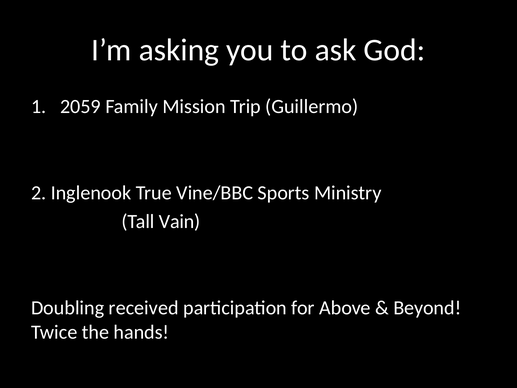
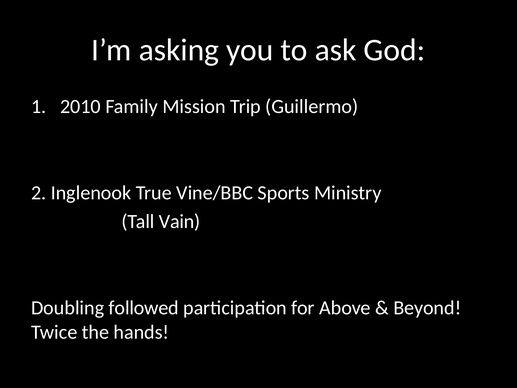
2059: 2059 -> 2010 (80, 107)
received: received -> followed (144, 308)
